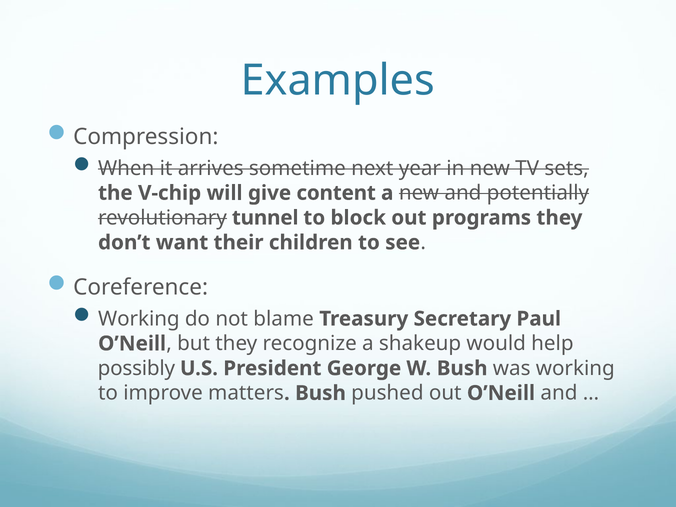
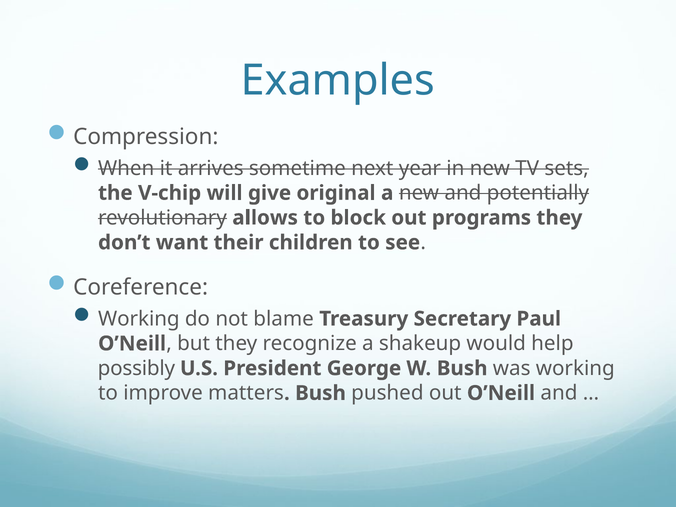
content: content -> original (336, 193)
tunnel: tunnel -> allows (265, 218)
